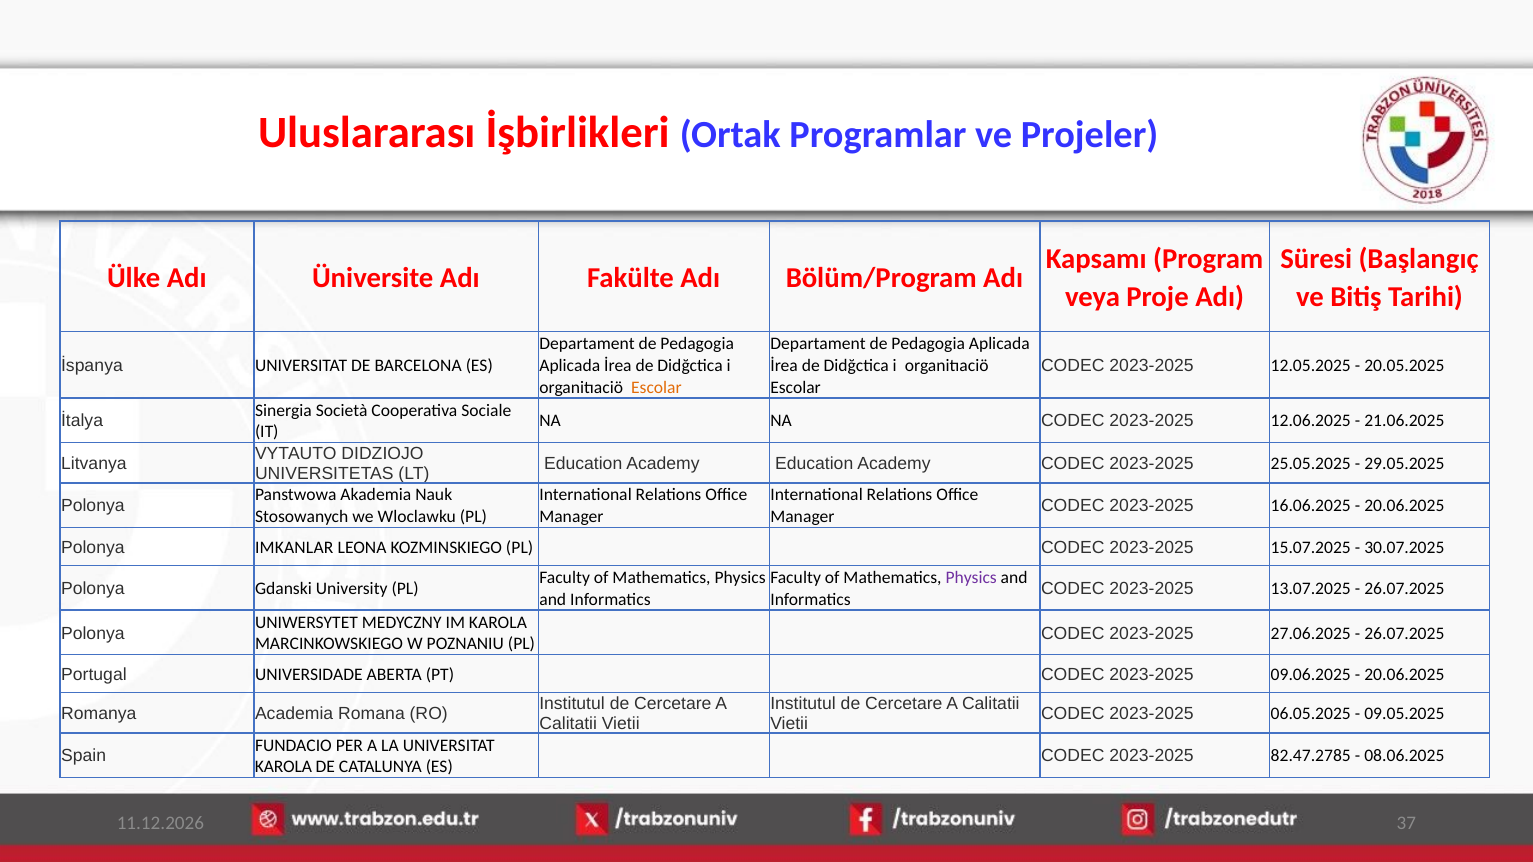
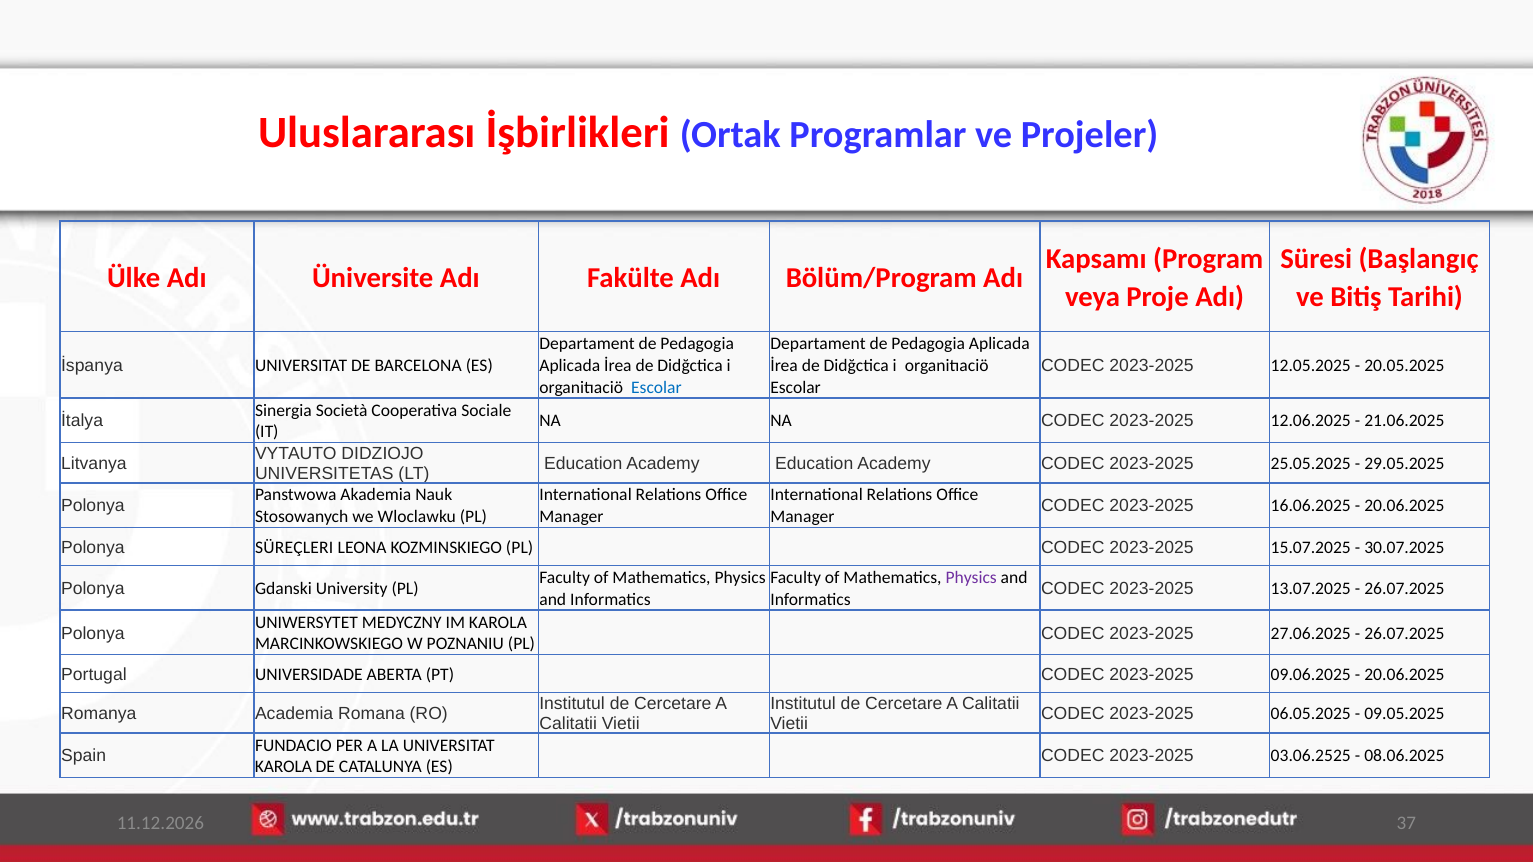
Escolar colour: orange -> blue (656, 388)
IMKANLAR: IMKANLAR -> SÜREÇLERI (294, 548)
82.47.2785: 82.47.2785 -> 03.06.2525 (1311, 756)
